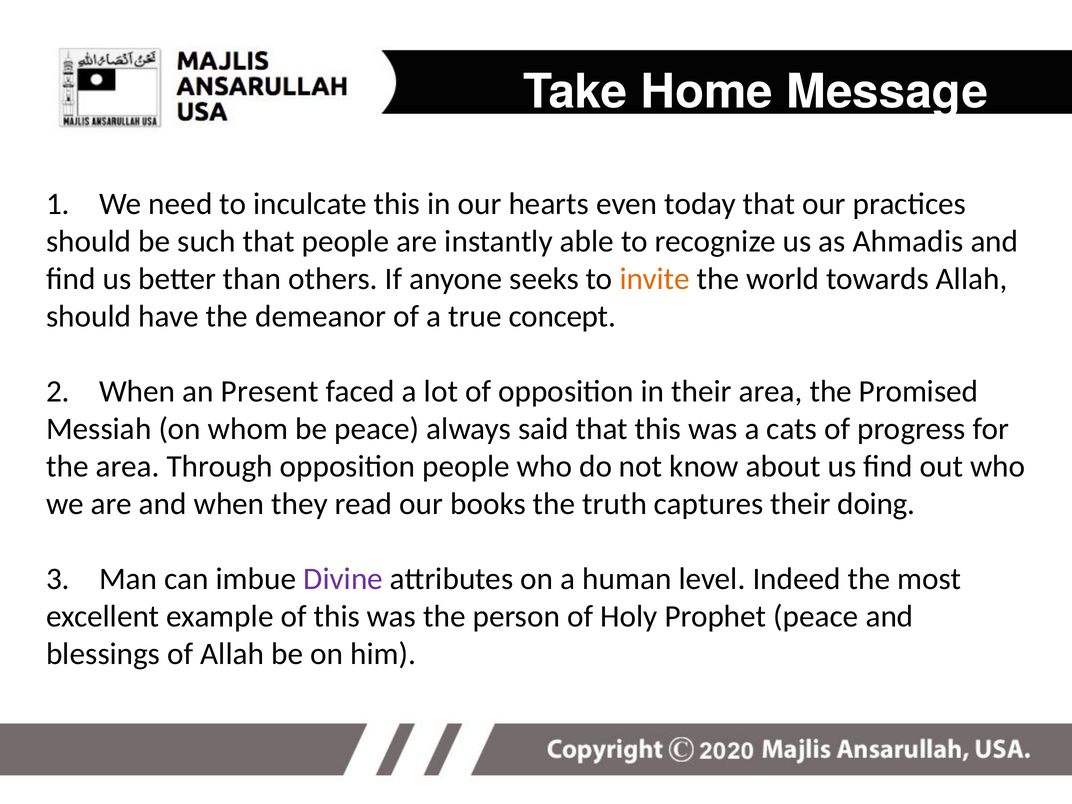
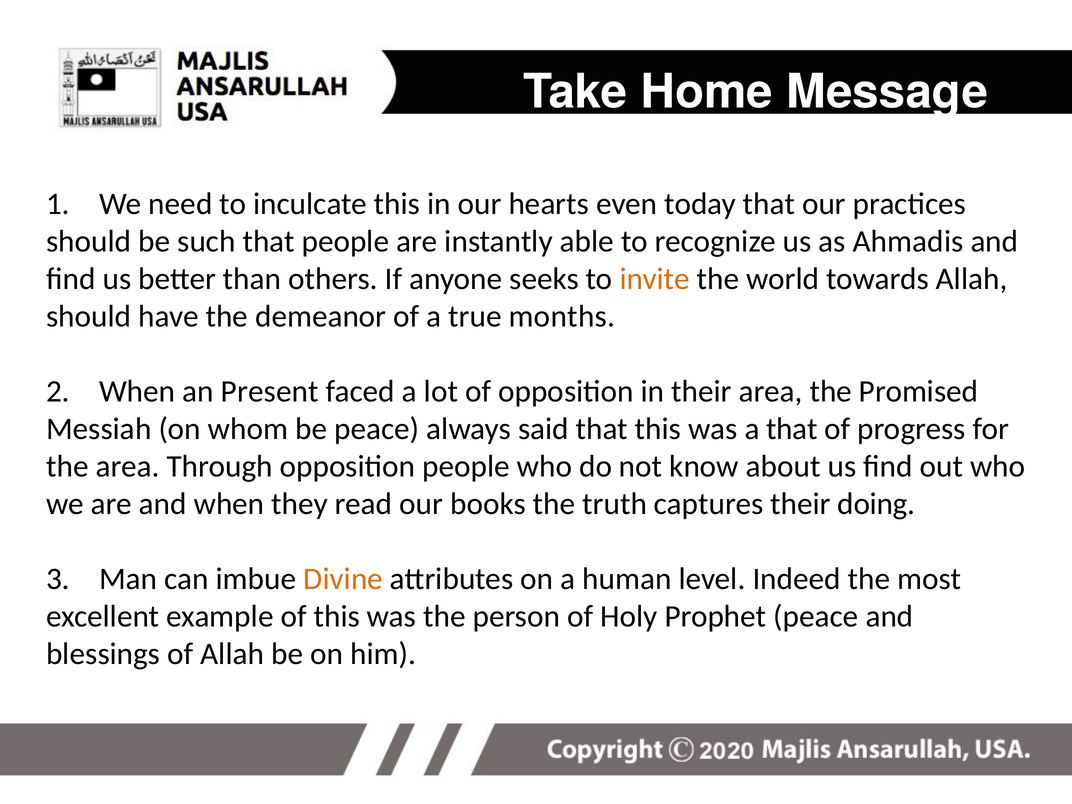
concept: concept -> months (562, 316)
a cats: cats -> that (792, 429)
Divine colour: purple -> orange (343, 579)
